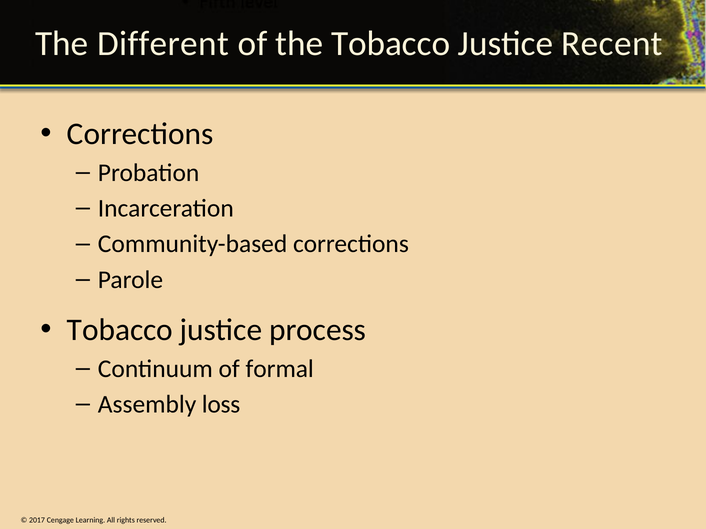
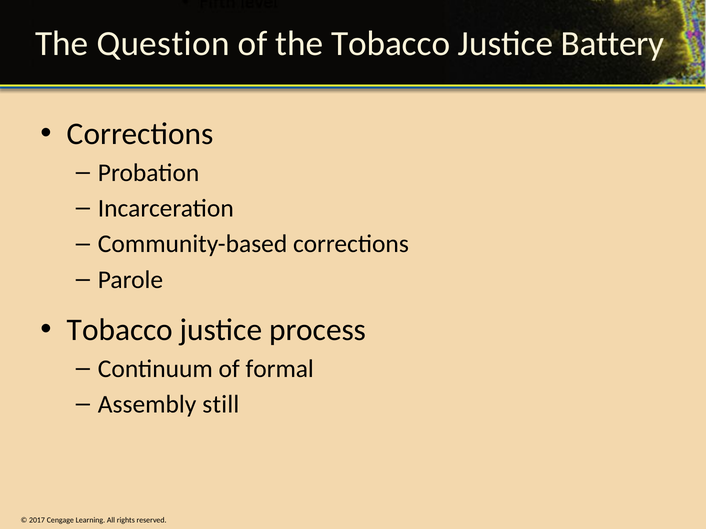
Different: Different -> Question (163, 44)
Recent: Recent -> Battery (612, 44)
loss: loss -> still (221, 405)
